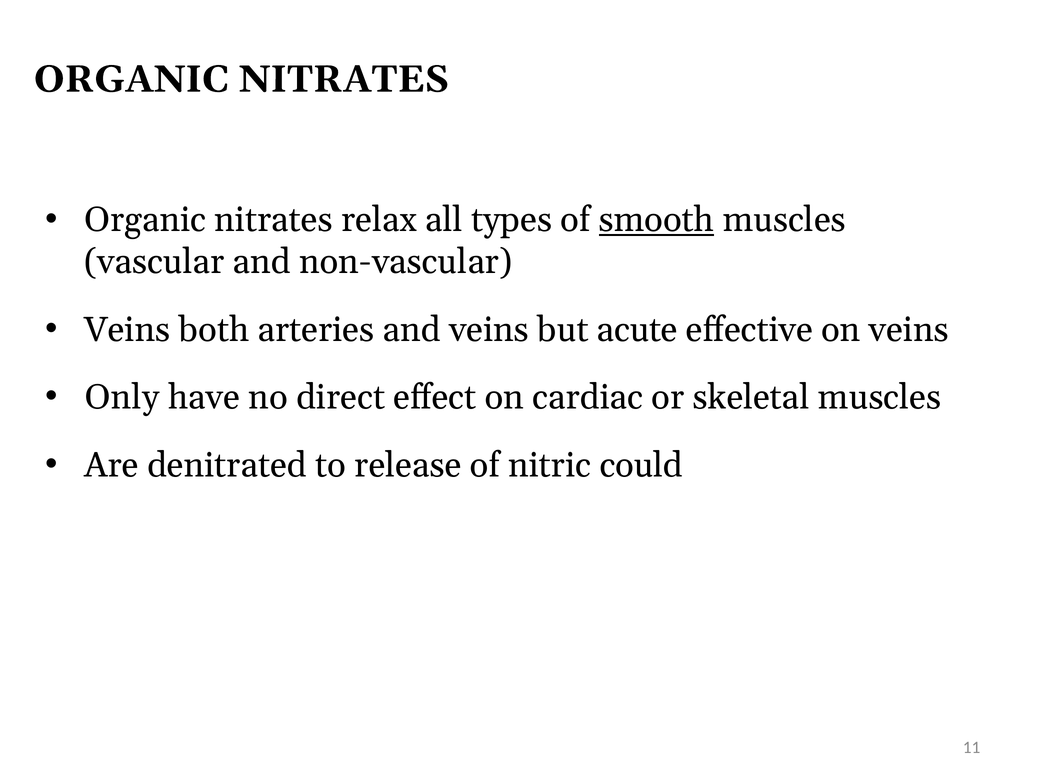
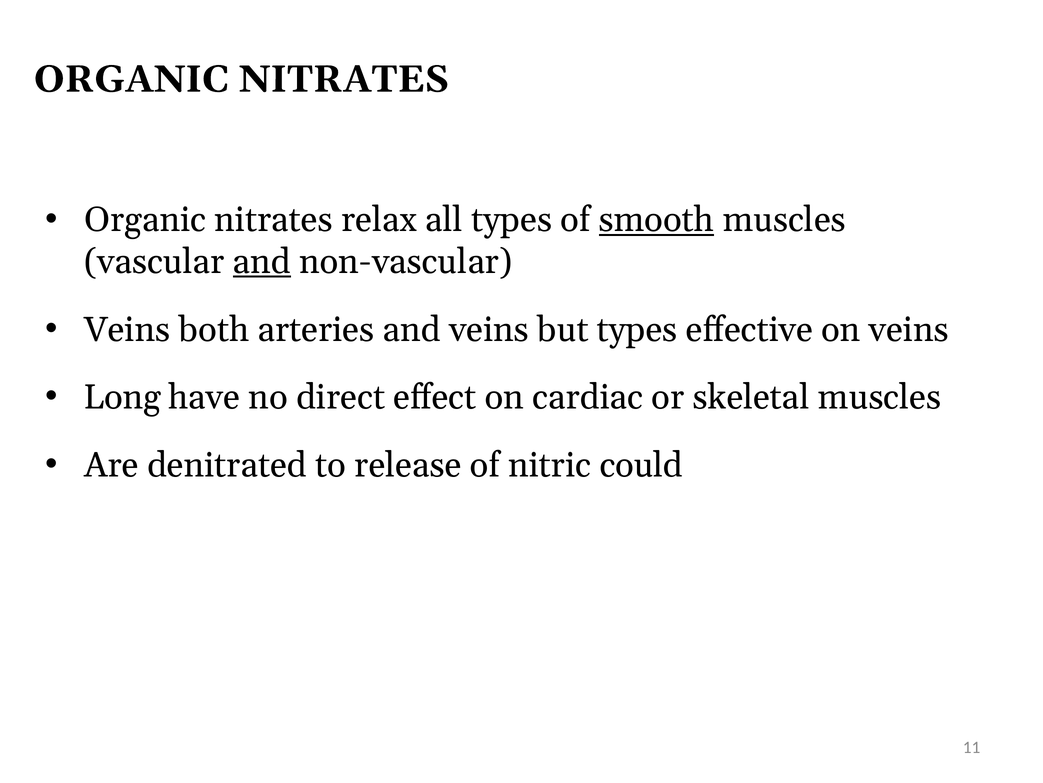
and underline: none -> present (262, 261)
but acute: acute -> types (637, 329)
Only: Only -> Long (122, 397)
